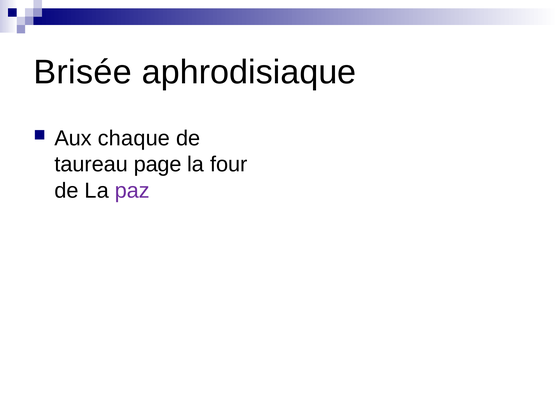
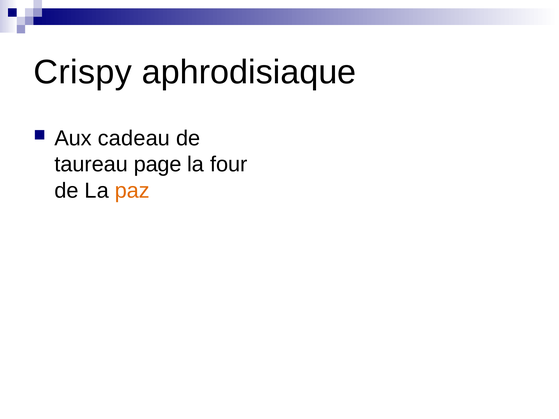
Brisée: Brisée -> Crispy (83, 72)
chaque: chaque -> cadeau (134, 138)
paz colour: purple -> orange (132, 191)
